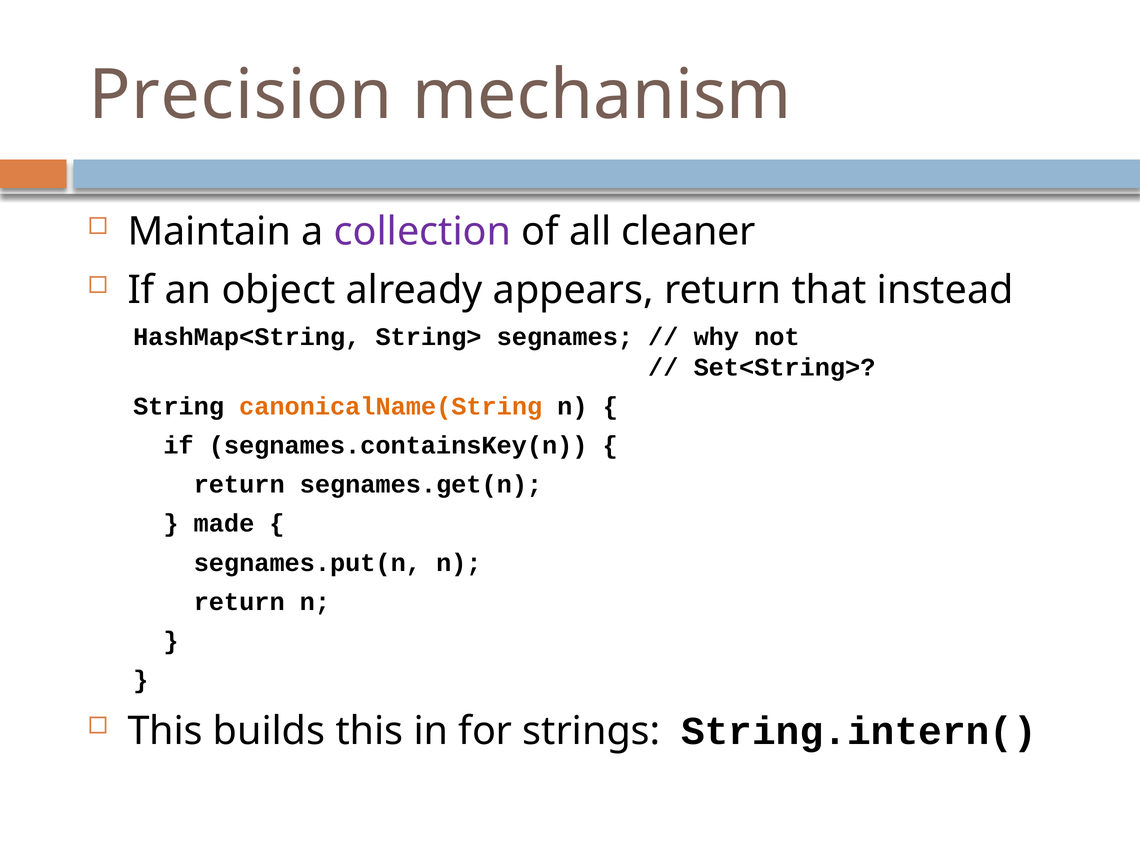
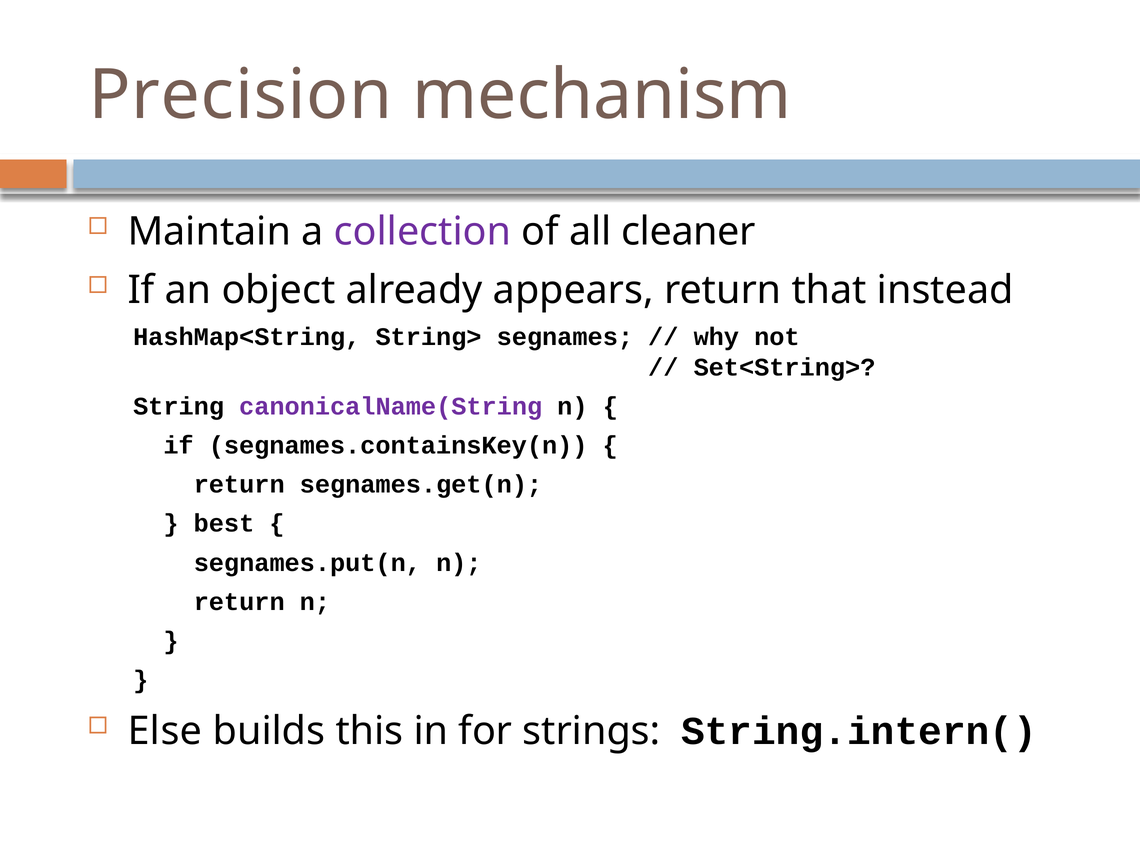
canonicalName(String colour: orange -> purple (391, 406)
made: made -> best (224, 524)
This: This -> Else (165, 731)
